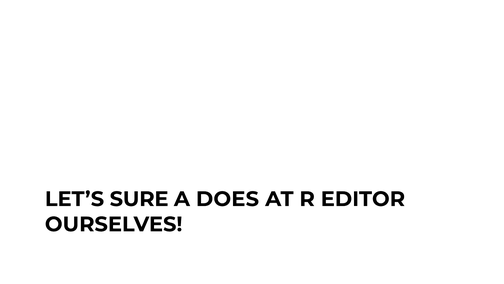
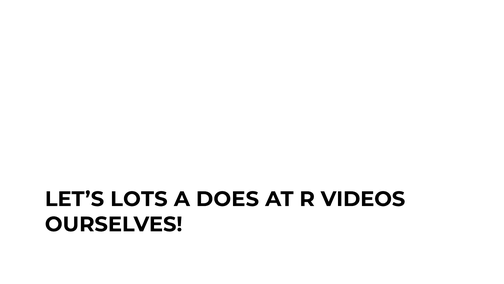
SURE: SURE -> LOTS (139, 199)
EDITOR: EDITOR -> VIDEOS (363, 199)
